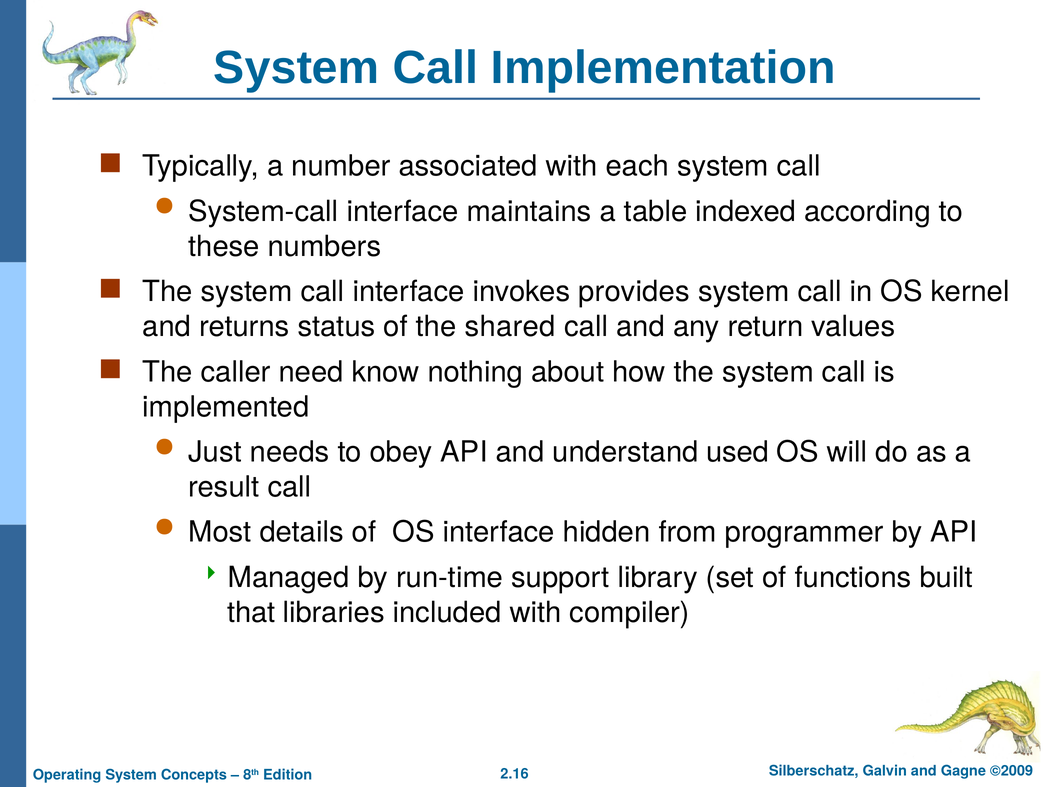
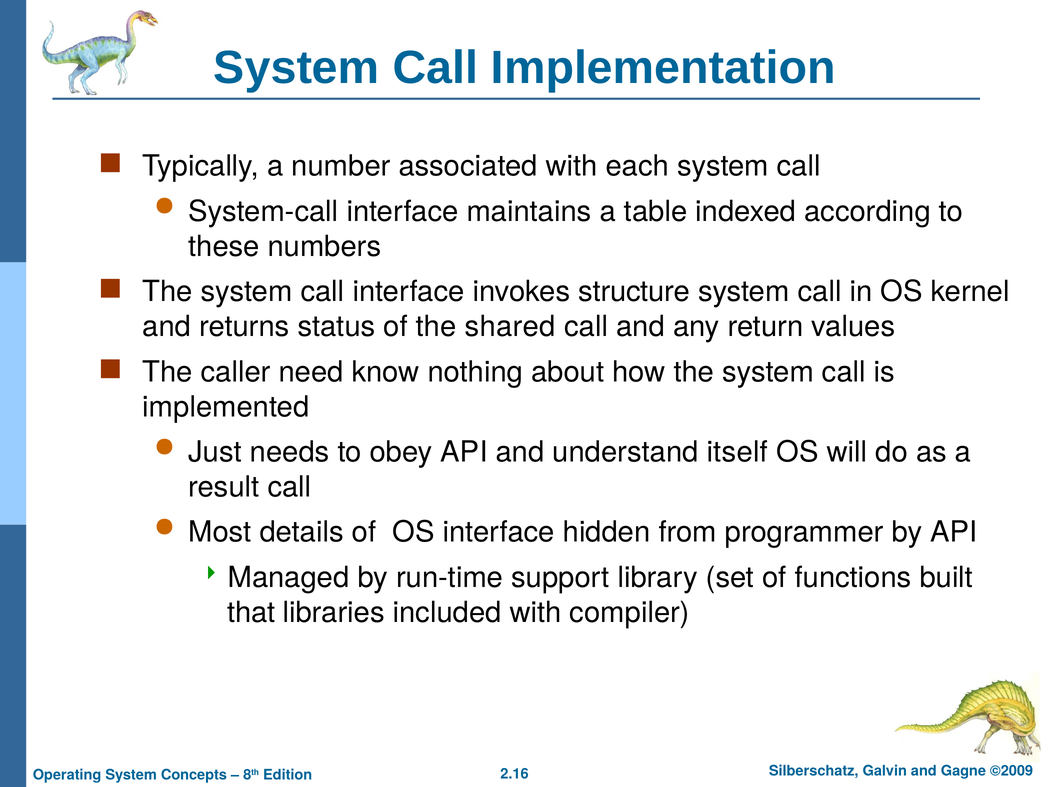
provides: provides -> structure (634, 292)
used: used -> itself (737, 452)
